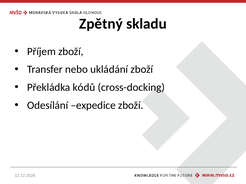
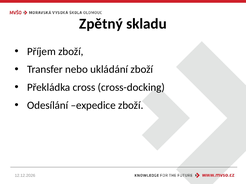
kódů: kódů -> cross (84, 88)
